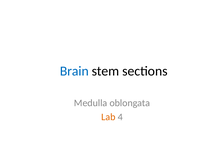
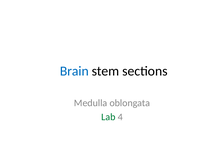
Lab colour: orange -> green (108, 117)
